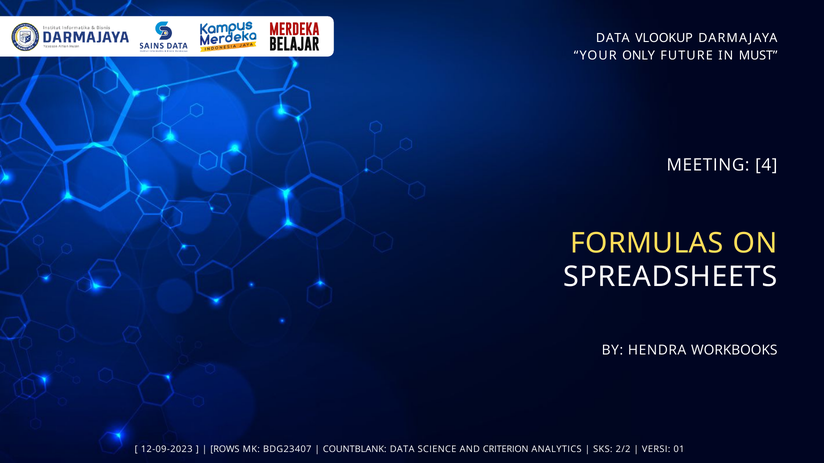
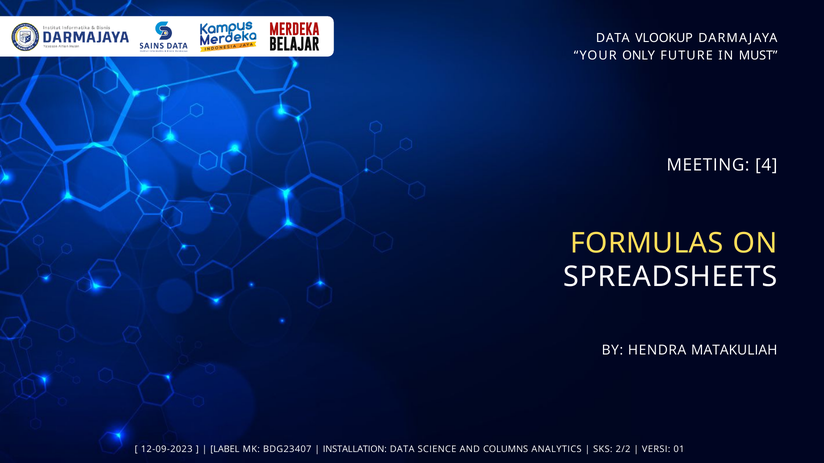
WORKBOOKS: WORKBOOKS -> MATAKULIAH (734, 350)
ROWS: ROWS -> LABEL (225, 450)
COUNTBLANK: COUNTBLANK -> INSTALLATION (355, 450)
CRITERION: CRITERION -> COLUMNS (506, 450)
